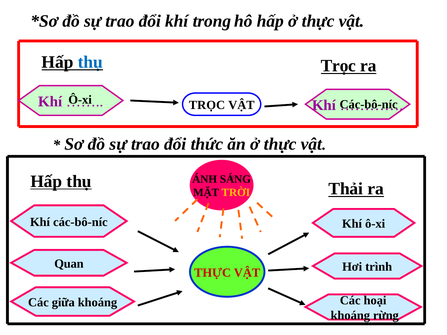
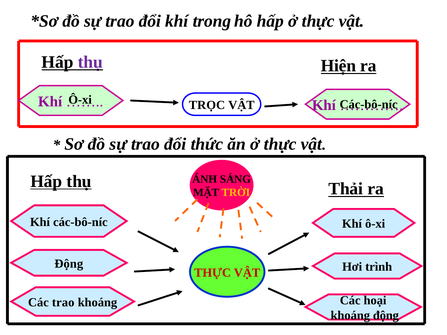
thụ colour: blue -> purple (90, 62)
Trọc: Trọc -> Hiện (338, 66)
Quan: Quan -> Động (69, 264)
Các giữa: giữa -> trao (63, 303)
khoáng rừng: rừng -> động (386, 316)
